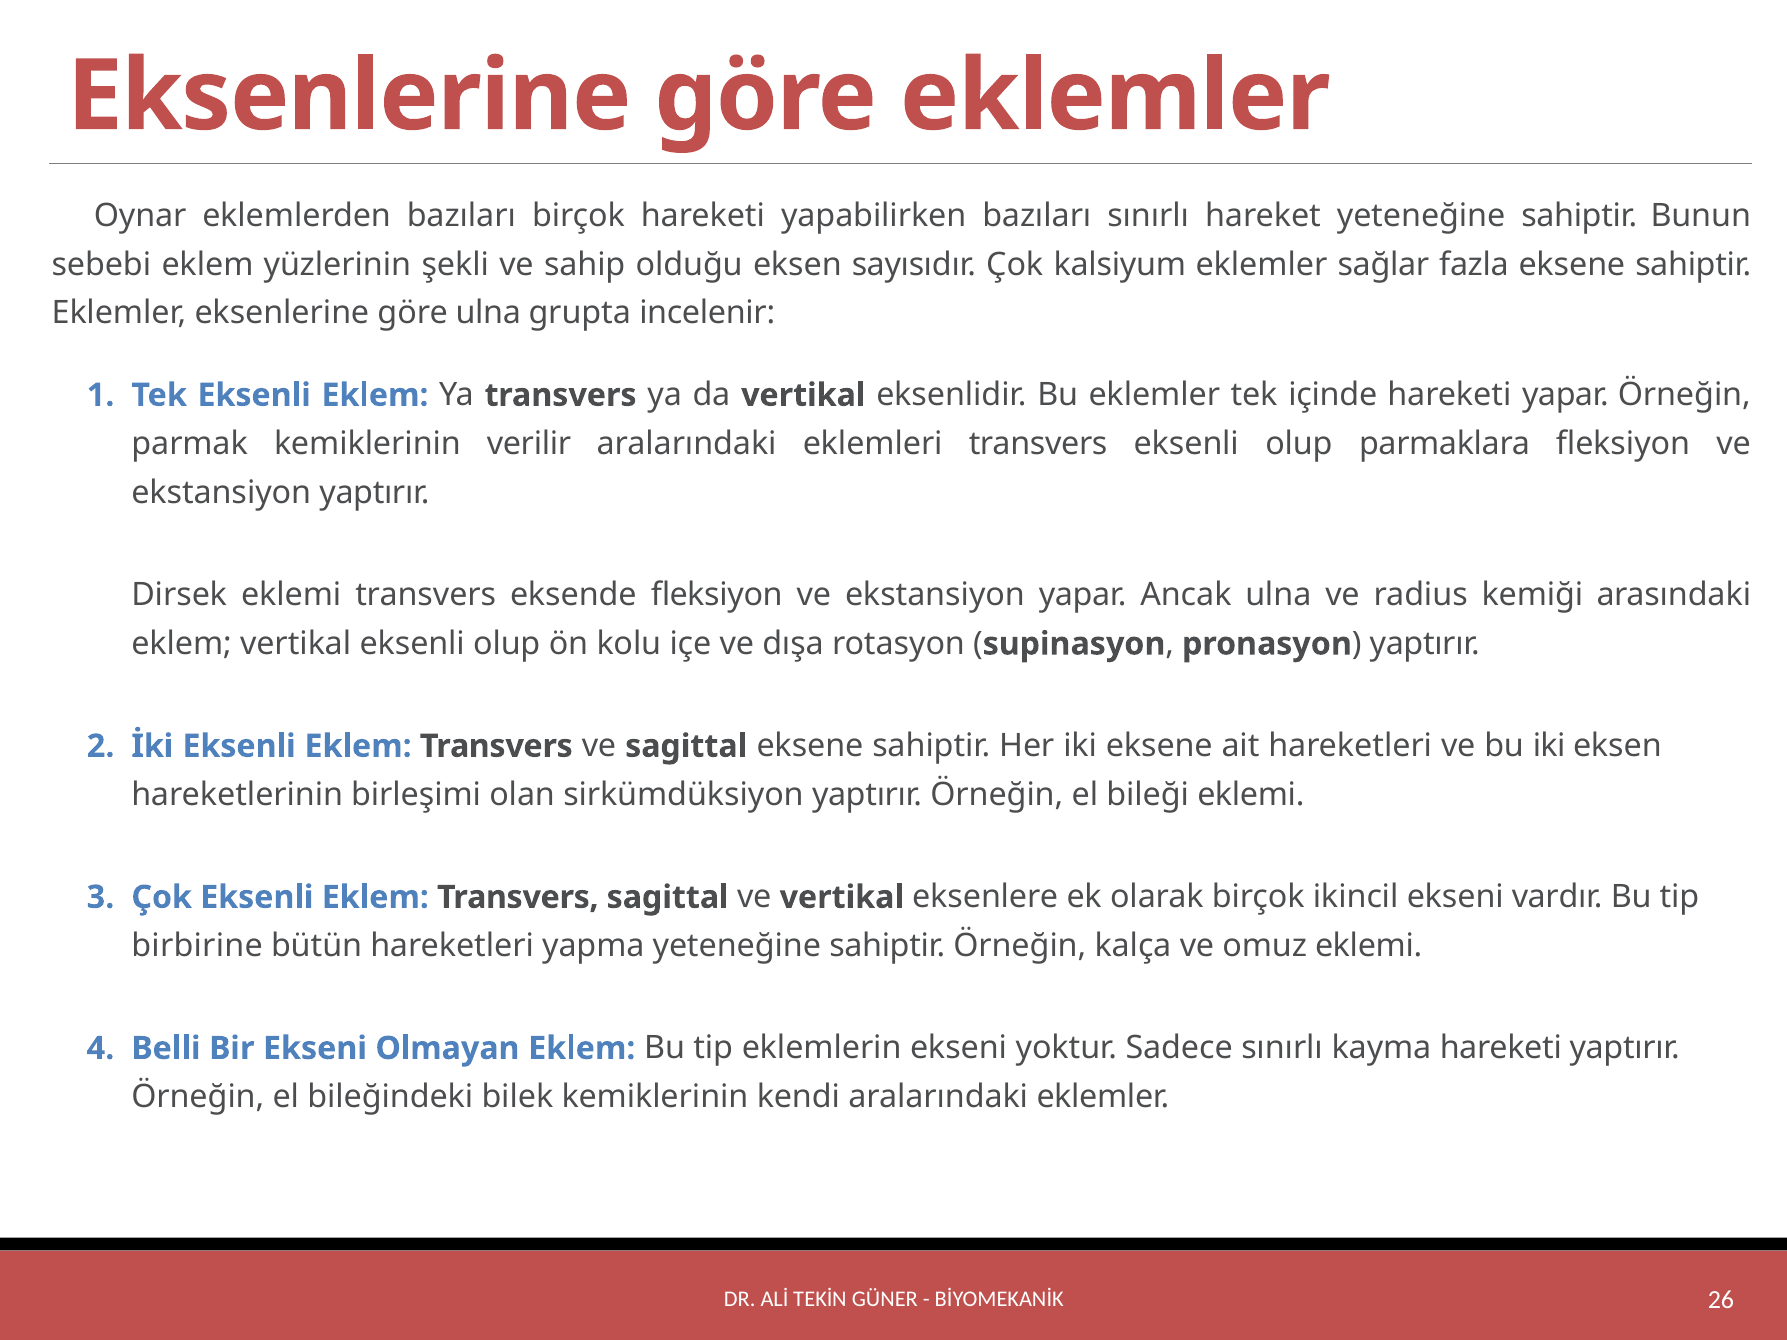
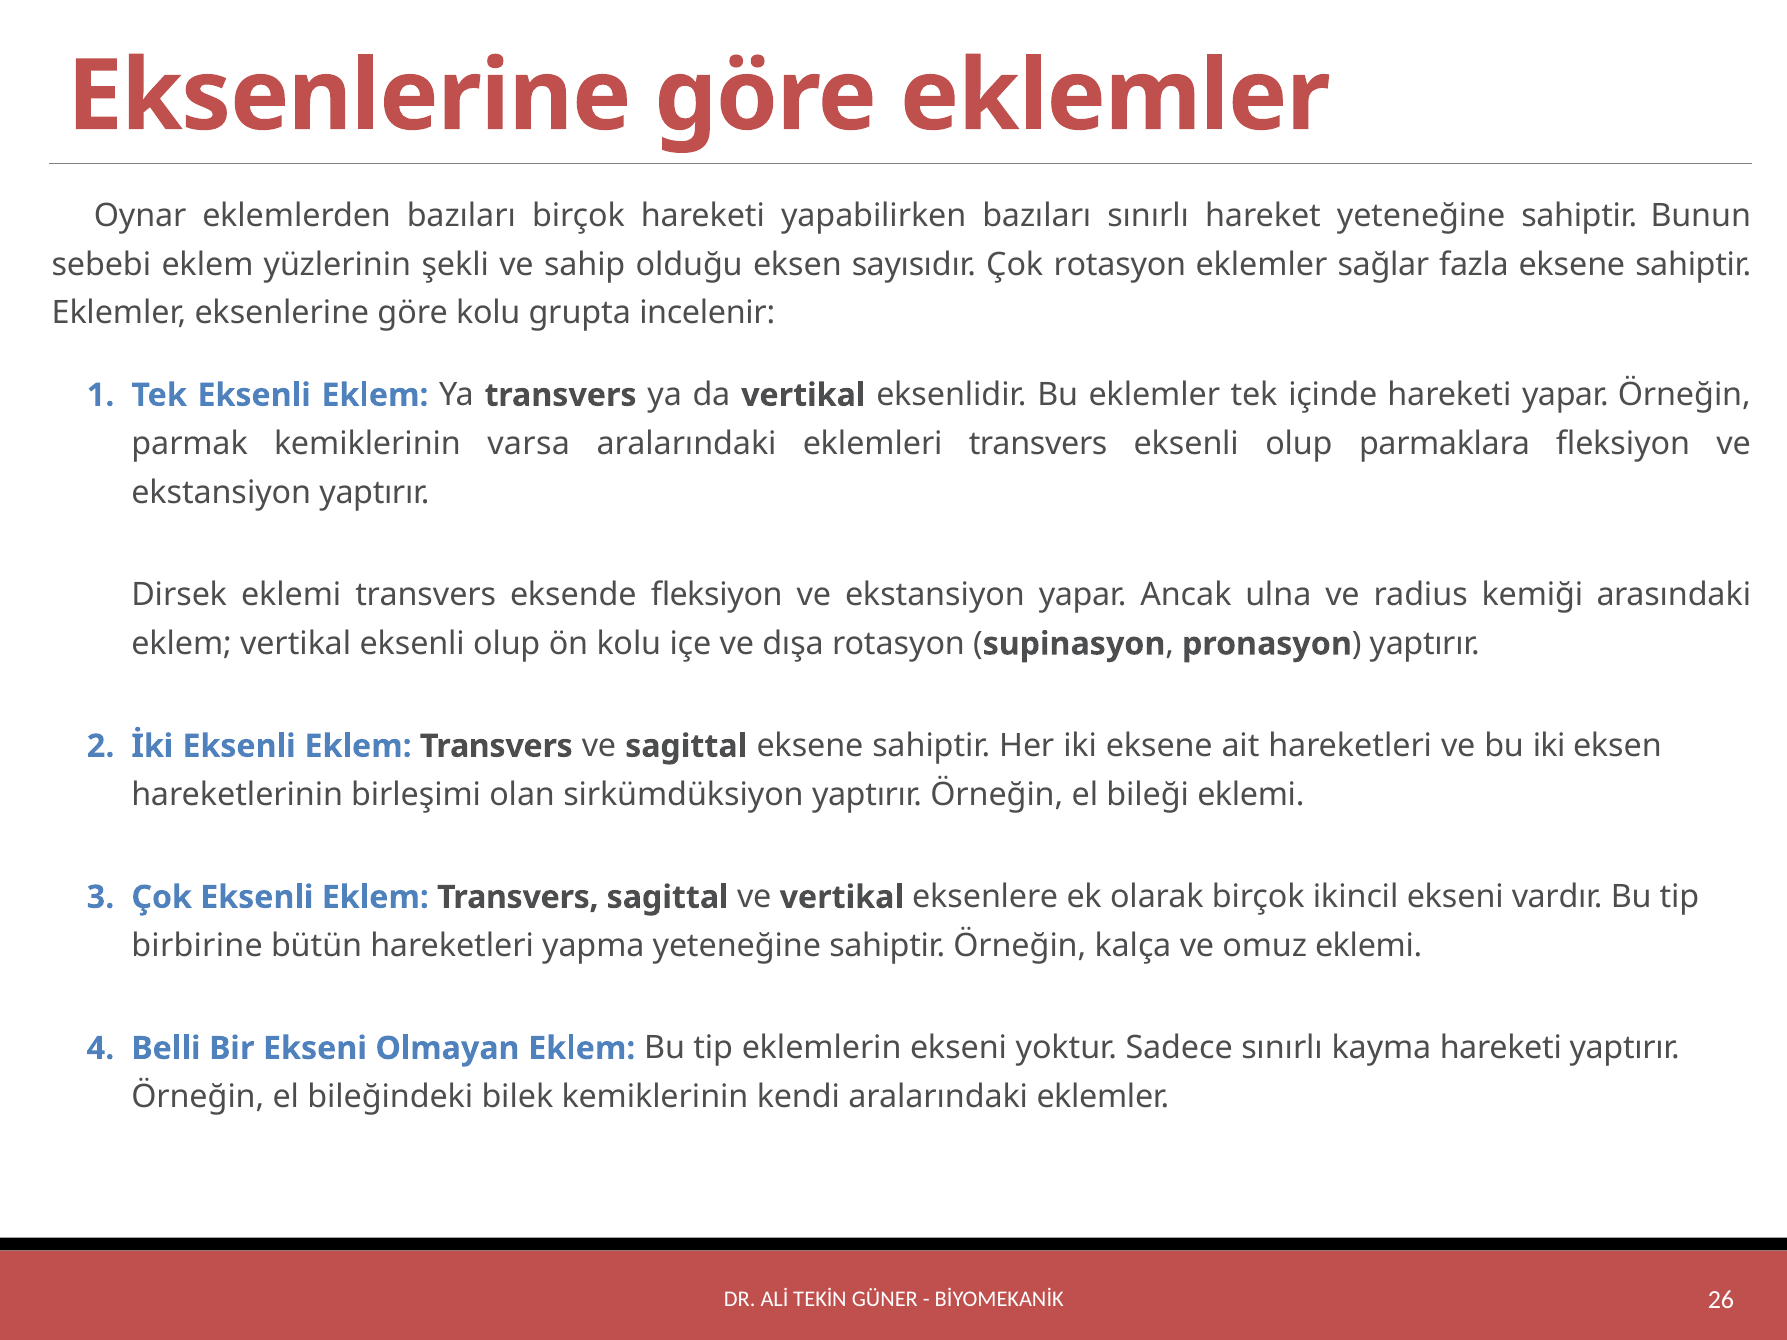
Çok kalsiyum: kalsiyum -> rotasyon (1120, 264)
göre ulna: ulna -> kolu (488, 313)
verilir: verilir -> varsa (529, 444)
